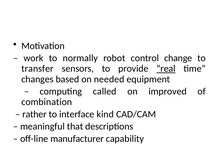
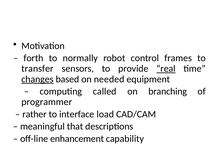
work: work -> forth (33, 58)
change: change -> frames (178, 58)
changes underline: none -> present (37, 79)
improved: improved -> branching (168, 92)
combination: combination -> programmer (47, 102)
kind: kind -> load (105, 114)
manufacturer: manufacturer -> enhancement (77, 139)
